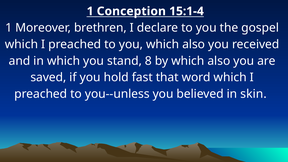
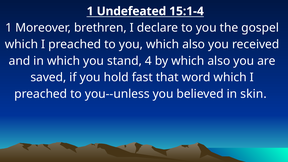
Conception: Conception -> Undefeated (131, 11)
8: 8 -> 4 (148, 61)
